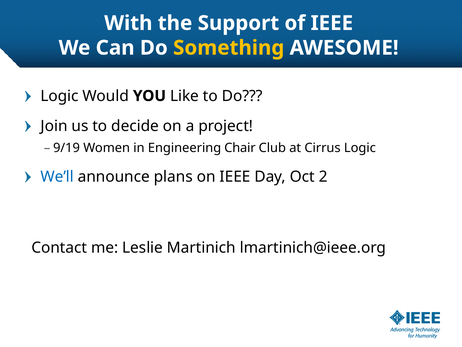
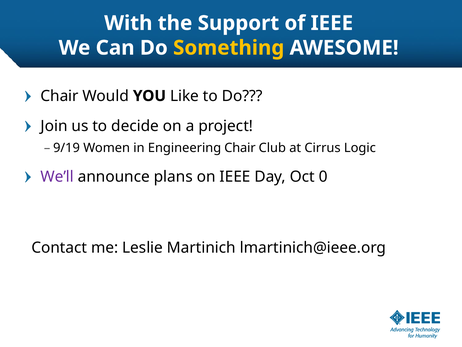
Logic: Logic -> Chair (60, 96)
We’ll colour: blue -> purple (57, 176)
2: 2 -> 0 (323, 176)
